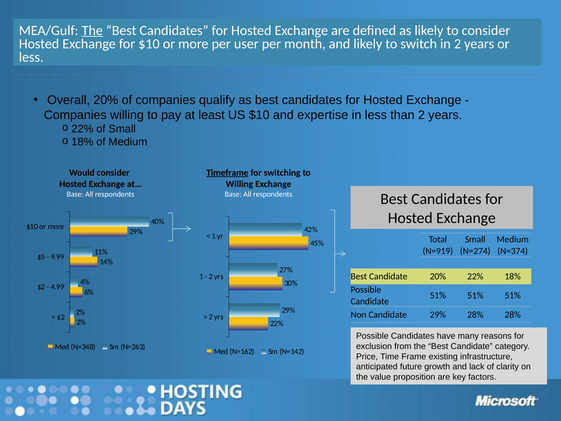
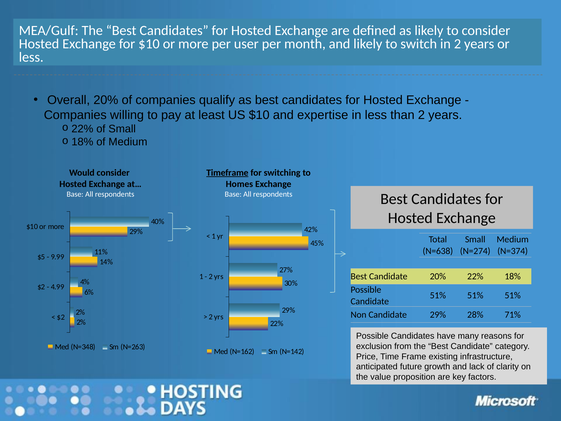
The underline: present -> none (92, 30)
Willing: Willing -> Homes (239, 184)
N=919: N=919 -> N=638 (438, 251)
28% 28%: 28% -> 71% (513, 314)
